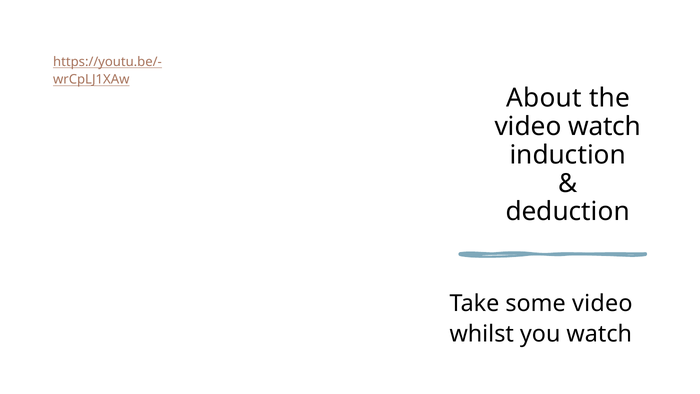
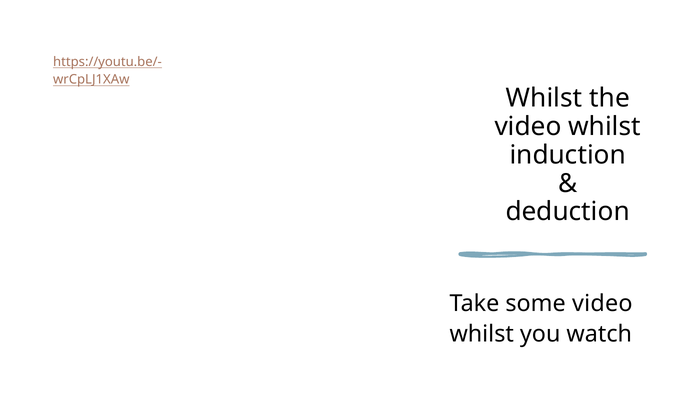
About: About -> Whilst (544, 98)
watch: watch -> whilst (605, 127)
